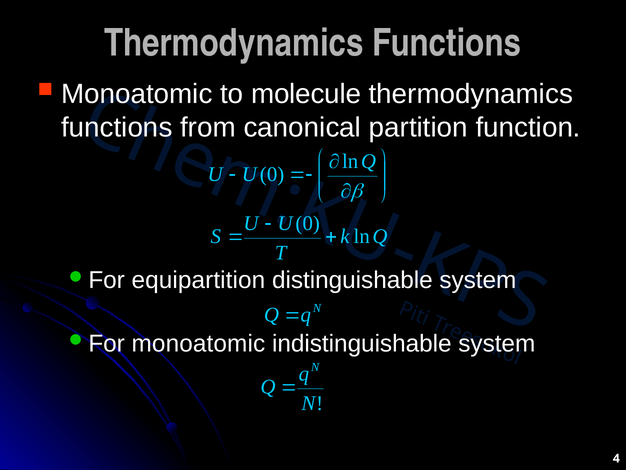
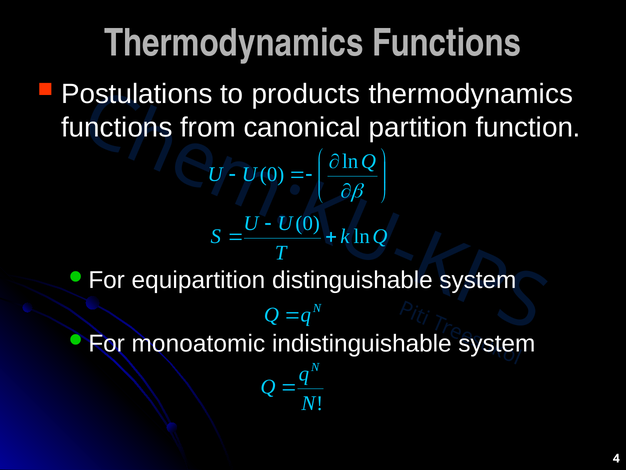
Monoatomic: Monoatomic -> Postulations (137, 94)
molecule: molecule -> products (306, 94)
